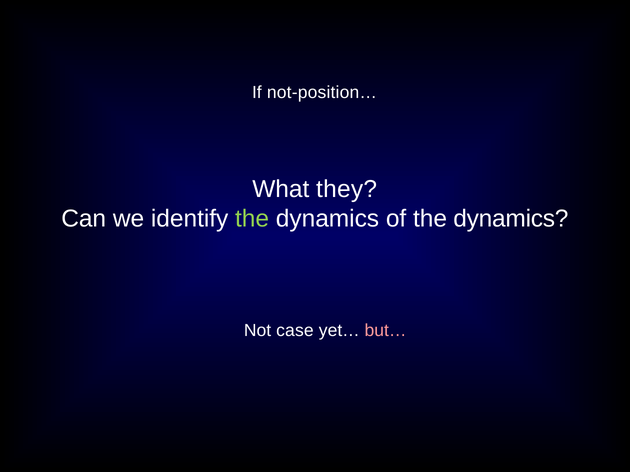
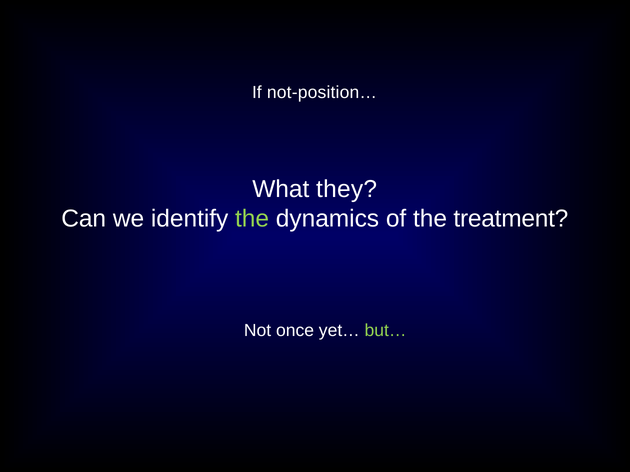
of the dynamics: dynamics -> treatment (511, 219)
case: case -> once (295, 331)
but… colour: pink -> light green (386, 331)
